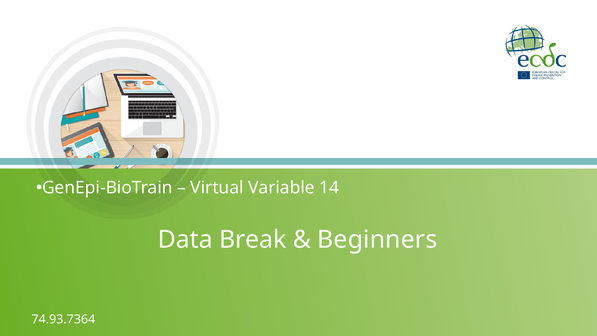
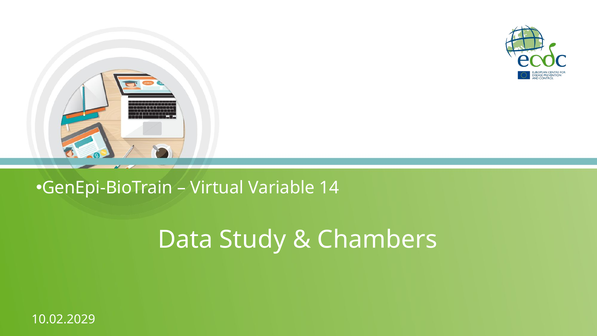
Break: Break -> Study (253, 239)
Beginners: Beginners -> Chambers (377, 239)
74.93.7364: 74.93.7364 -> 10.02.2029 (63, 319)
